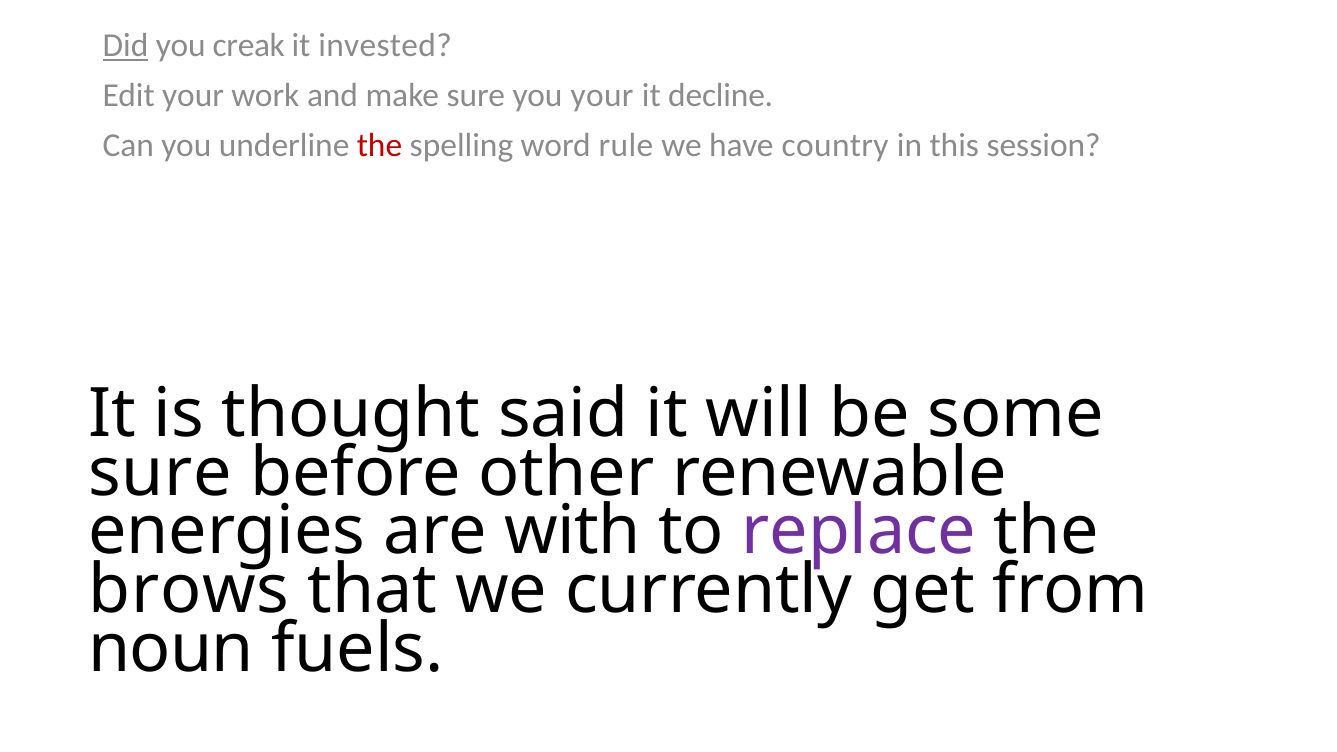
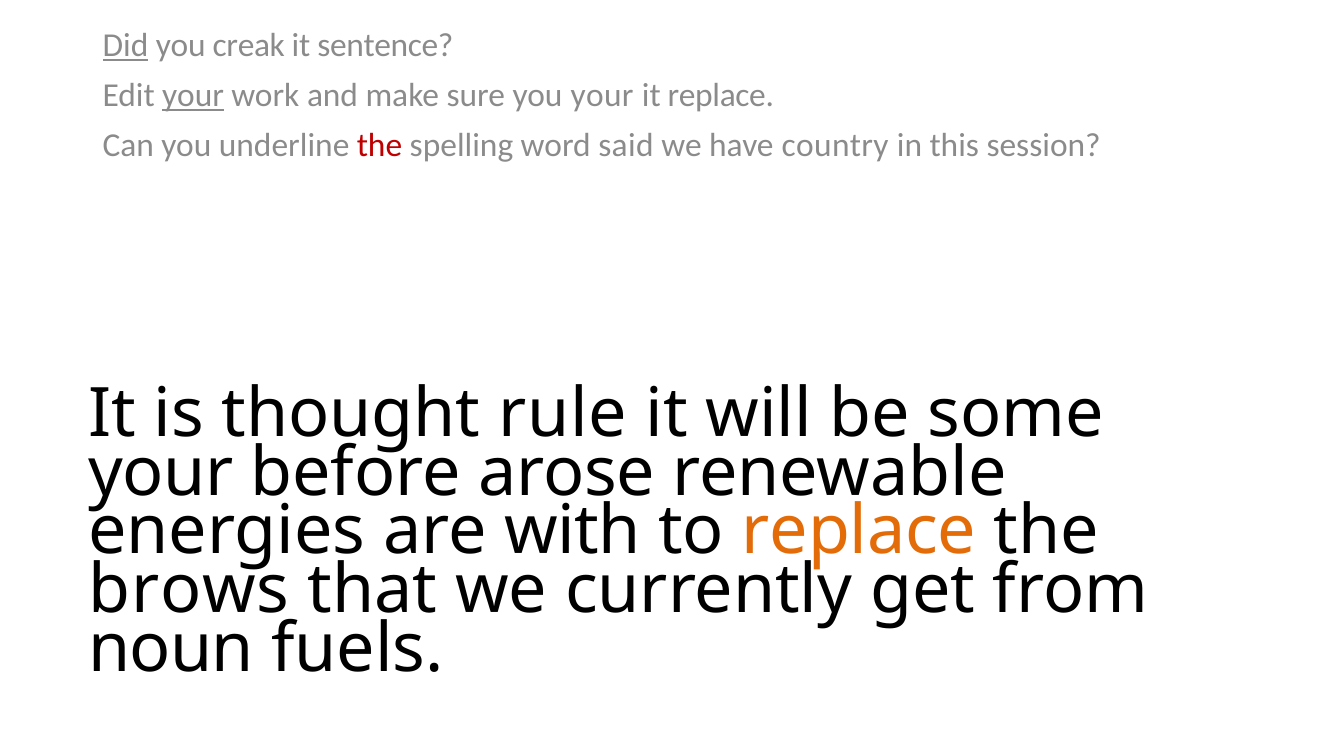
invested: invested -> sentence (385, 46)
your underline: none -> present (193, 96)
it decline: decline -> replace (721, 96)
rule: rule -> said (626, 146)
said: said -> rule (563, 414)
sure: sure -> your (161, 473)
other: other -> arose (567, 473)
replace colour: purple -> orange (859, 532)
